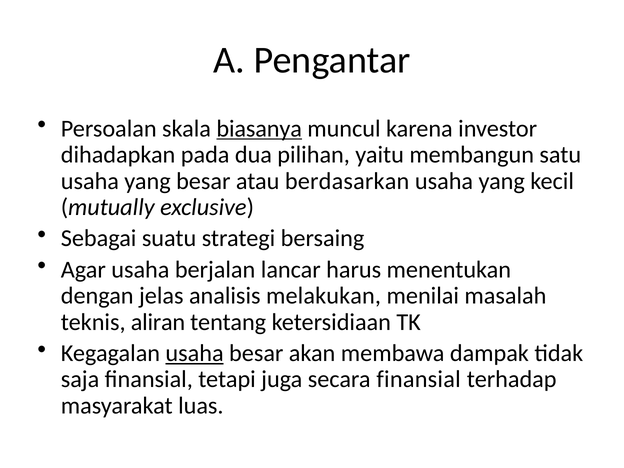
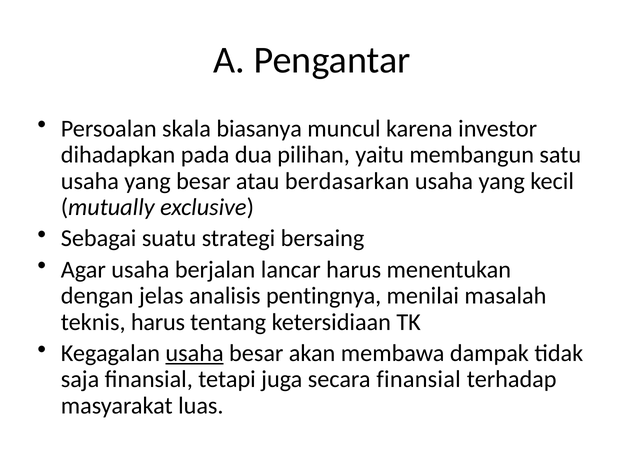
biasanya underline: present -> none (259, 129)
melakukan: melakukan -> pentingnya (324, 296)
teknis aliran: aliran -> harus (158, 322)
